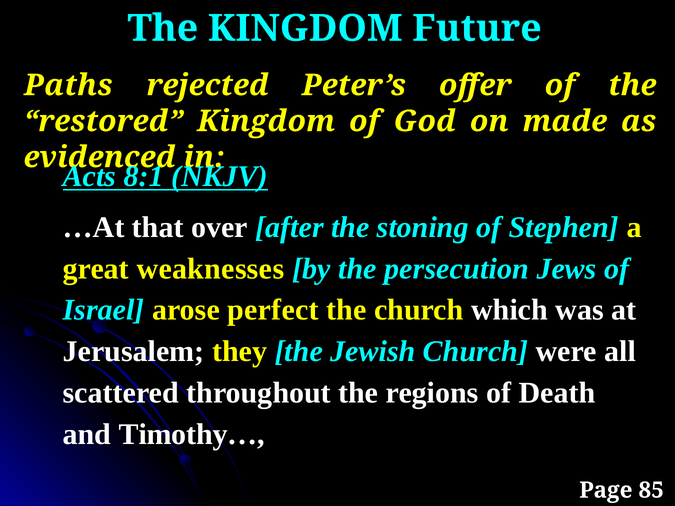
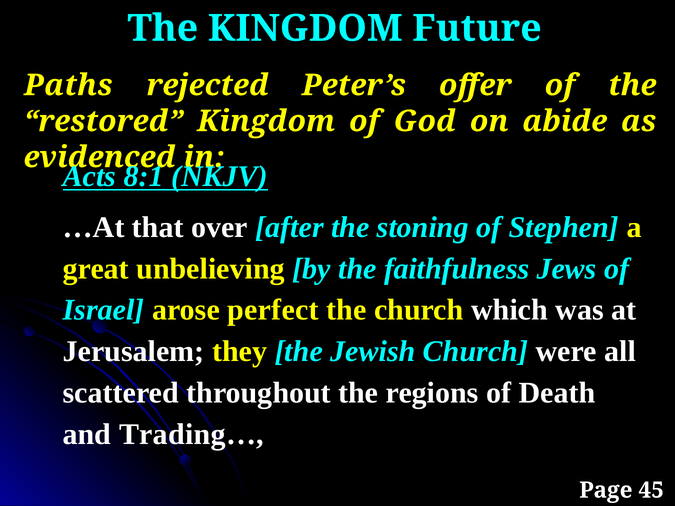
made: made -> abide (565, 121)
weaknesses: weaknesses -> unbelieving (211, 269)
persecution: persecution -> faithfulness (457, 269)
Timothy…: Timothy… -> Trading… (191, 434)
85: 85 -> 45 (651, 490)
